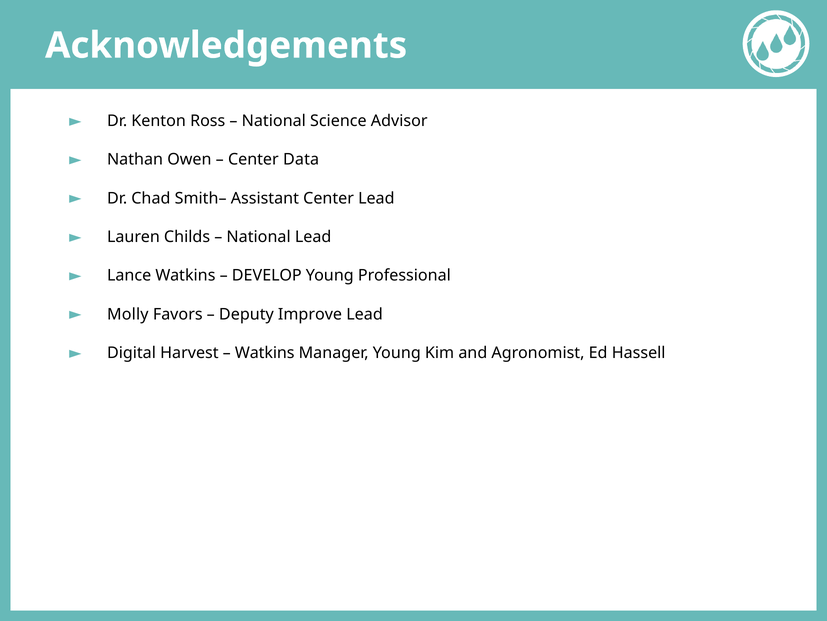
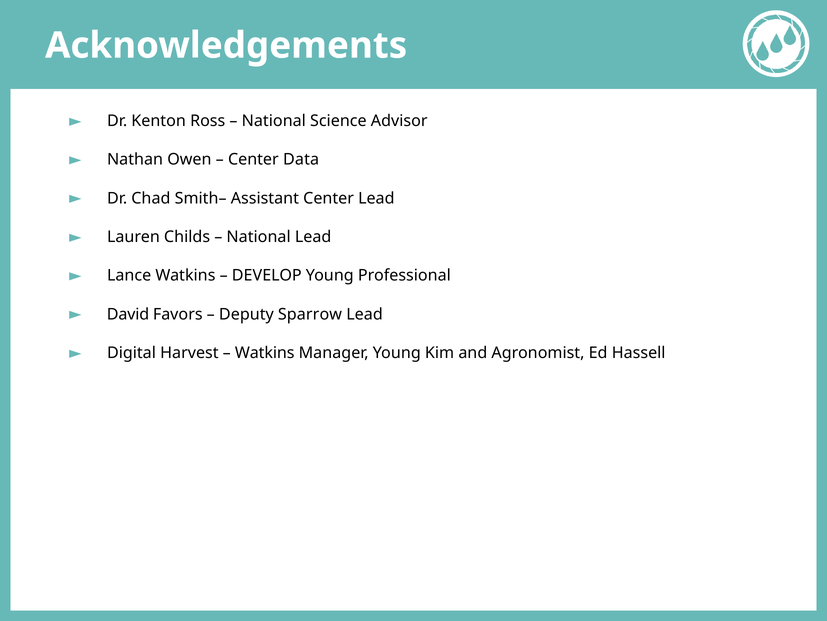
Molly: Molly -> David (128, 314)
Improve: Improve -> Sparrow (310, 314)
